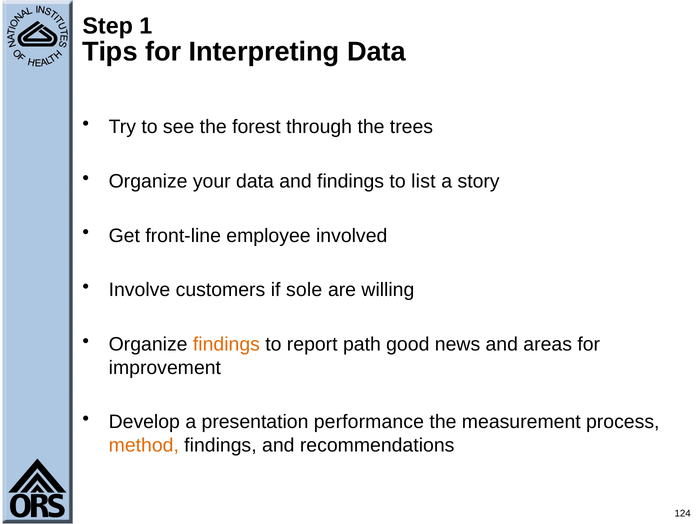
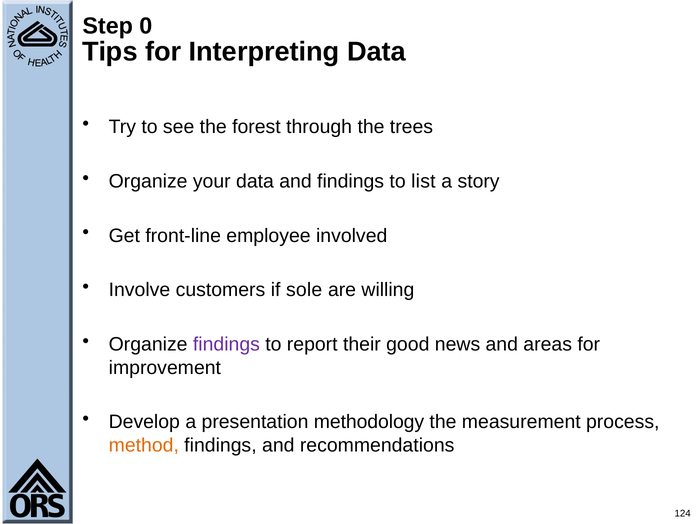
1: 1 -> 0 (146, 26)
findings colour: orange -> purple (226, 344)
path: path -> their (362, 344)
performance: performance -> methodology (369, 422)
